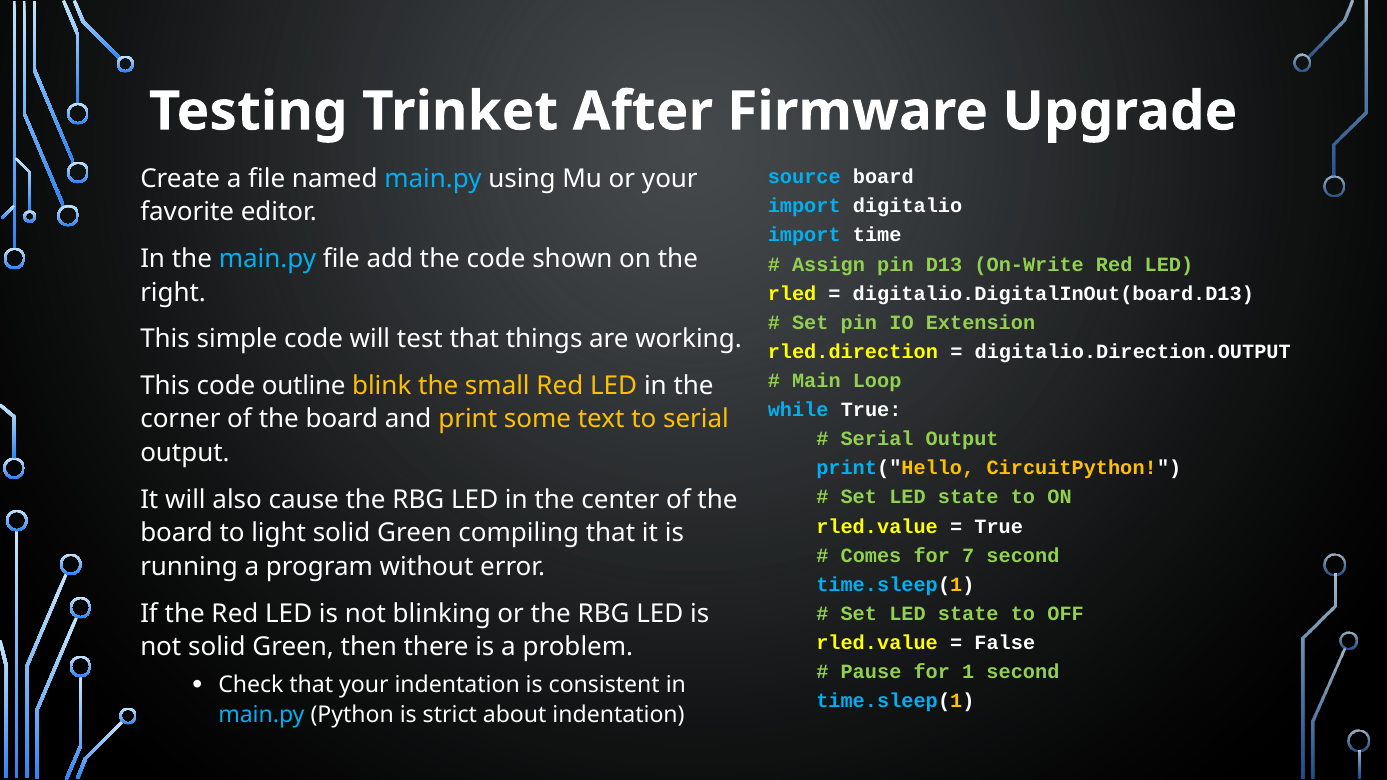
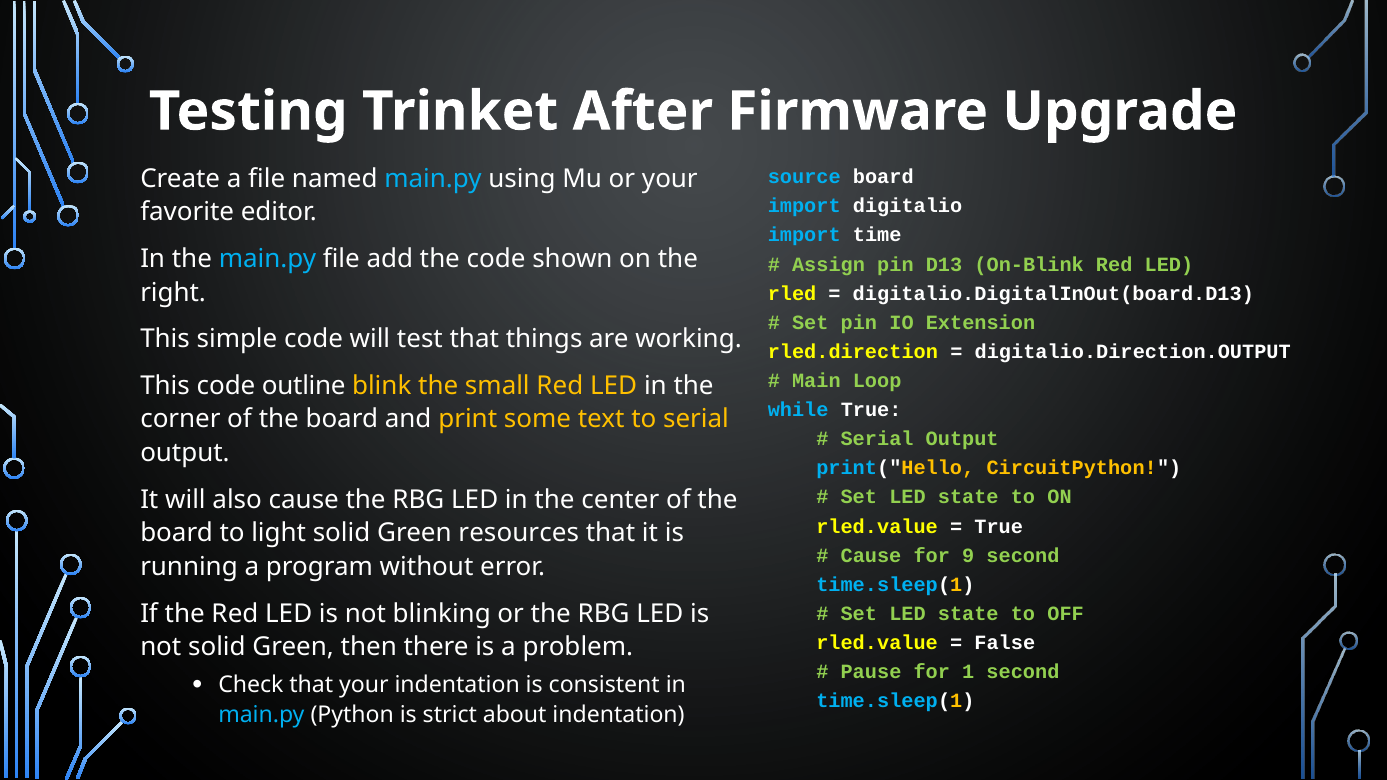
On-Write: On-Write -> On-Blink (1029, 264)
compiling: compiling -> resources (519, 533)
Comes: Comes -> Cause (871, 556)
7: 7 -> 9 (968, 556)
